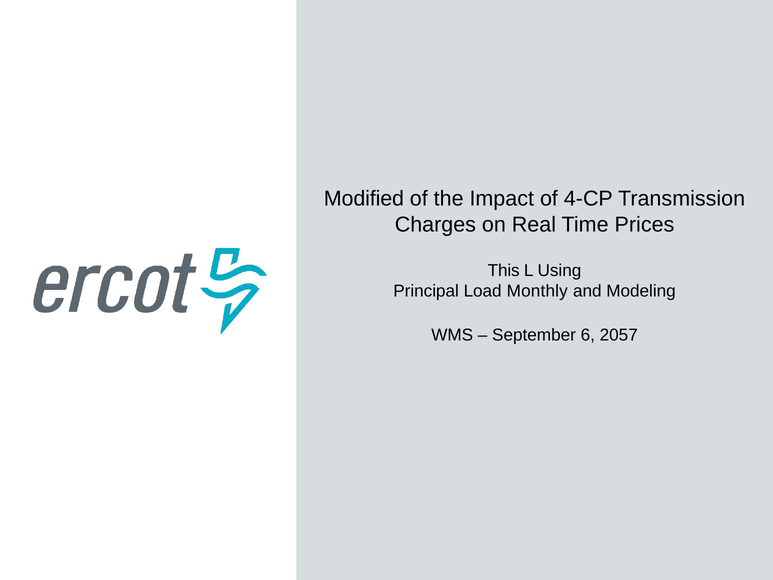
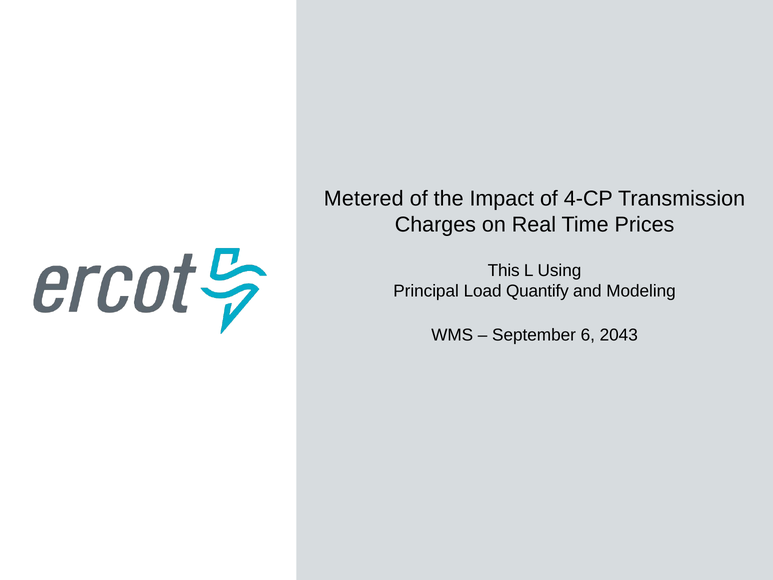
Modified: Modified -> Metered (364, 199)
Monthly: Monthly -> Quantify (537, 291)
2057: 2057 -> 2043 (619, 335)
